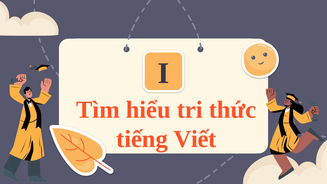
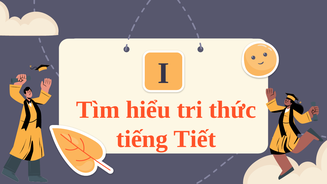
Viết: Viết -> Tiết (195, 139)
